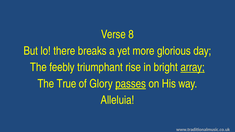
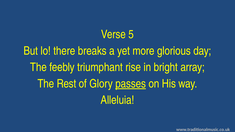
8: 8 -> 5 (131, 34)
array underline: present -> none (193, 67)
True: True -> Rest (66, 84)
